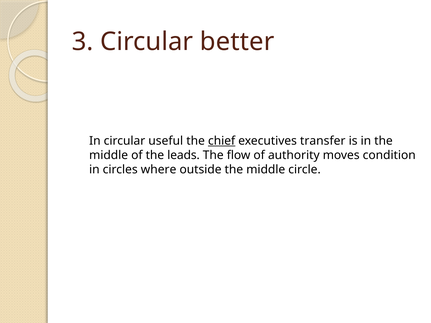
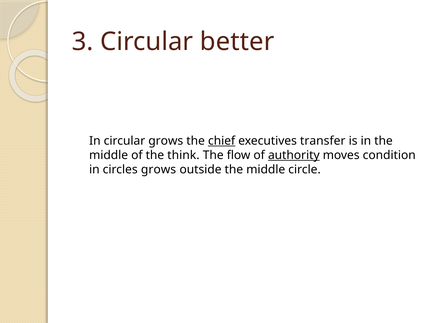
circular useful: useful -> grows (166, 141)
leads: leads -> think (183, 155)
authority underline: none -> present (294, 155)
circles where: where -> grows (159, 170)
